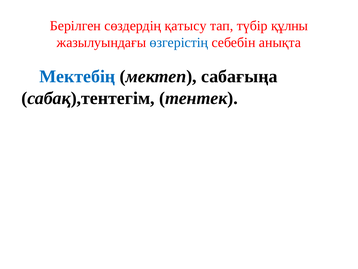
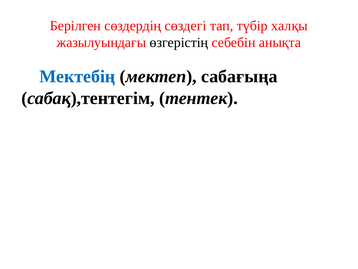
қатысу: қатысу -> сөздегі (186, 26)
құлны: құлны -> халқы (289, 26)
өзгерістің colour: blue -> black (179, 42)
